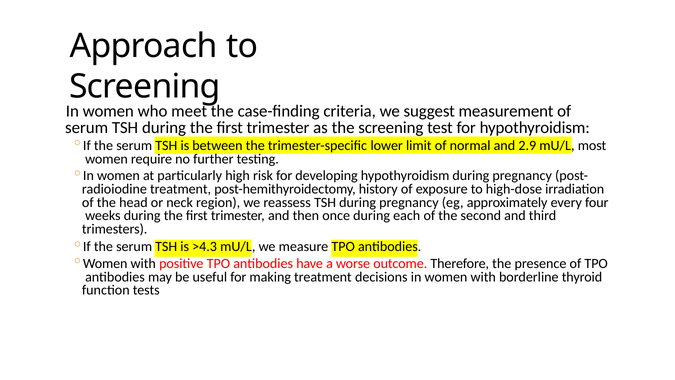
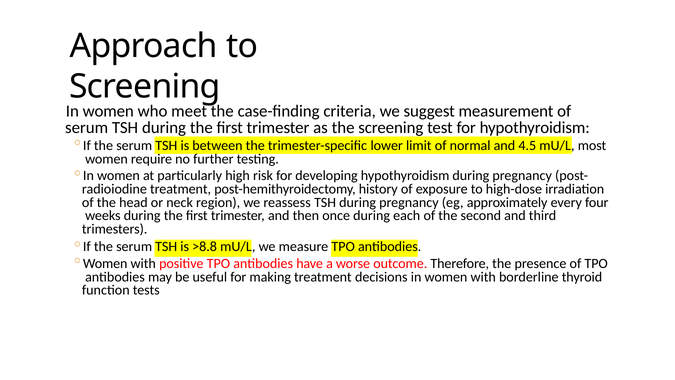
2.9: 2.9 -> 4.5 (527, 145)
>4.3: >4.3 -> >8.8 (205, 247)
